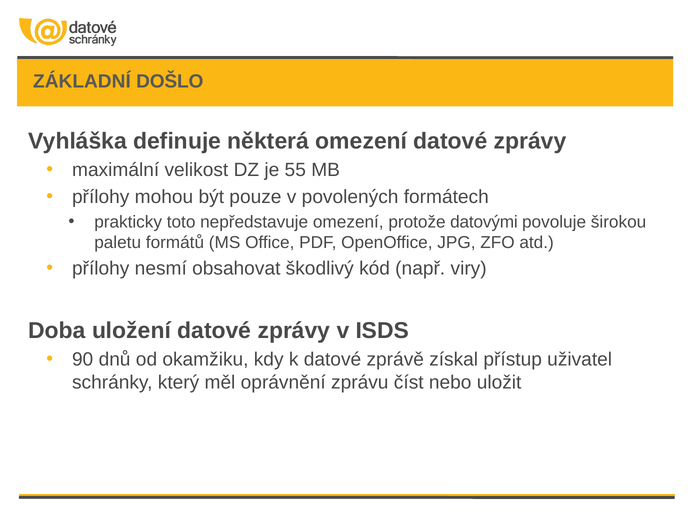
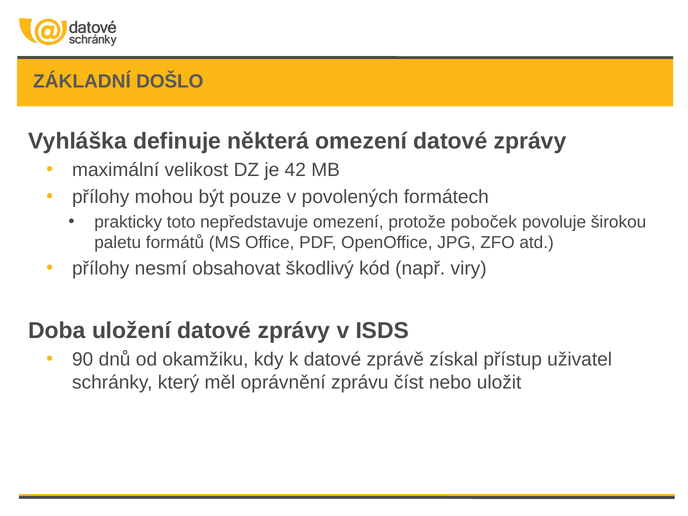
55: 55 -> 42 (295, 170)
datovými: datovými -> poboček (484, 222)
